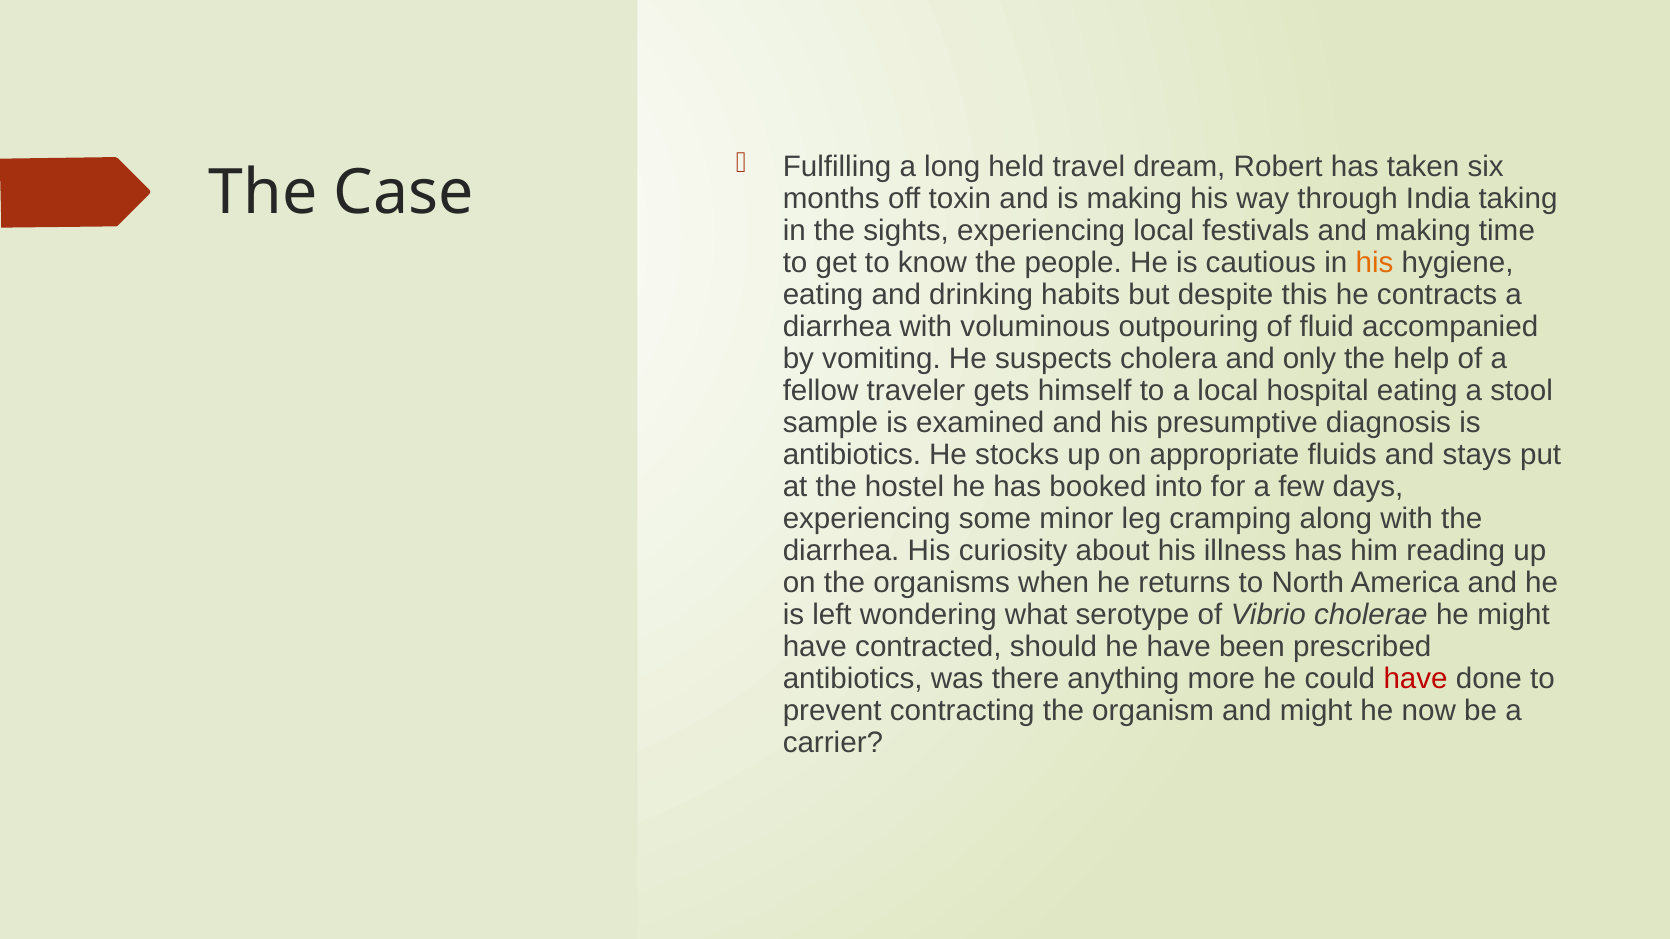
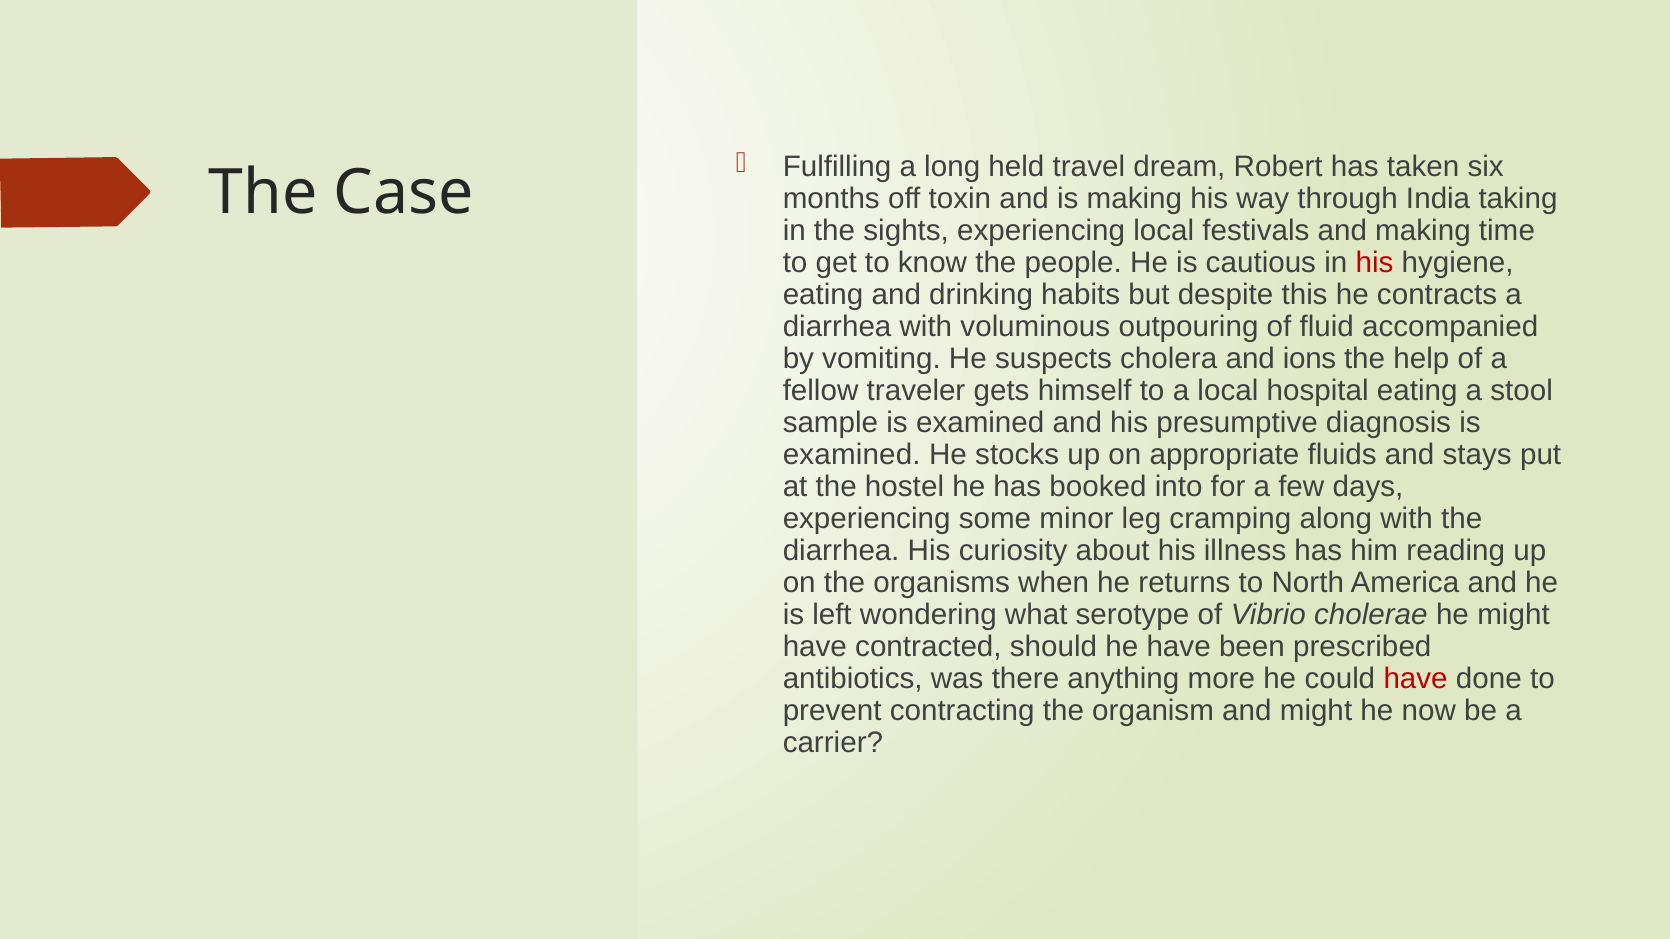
his colour: orange -> red (1375, 263)
only: only -> ions (1310, 359)
antibiotics: antibiotics -> examined (852, 455)
